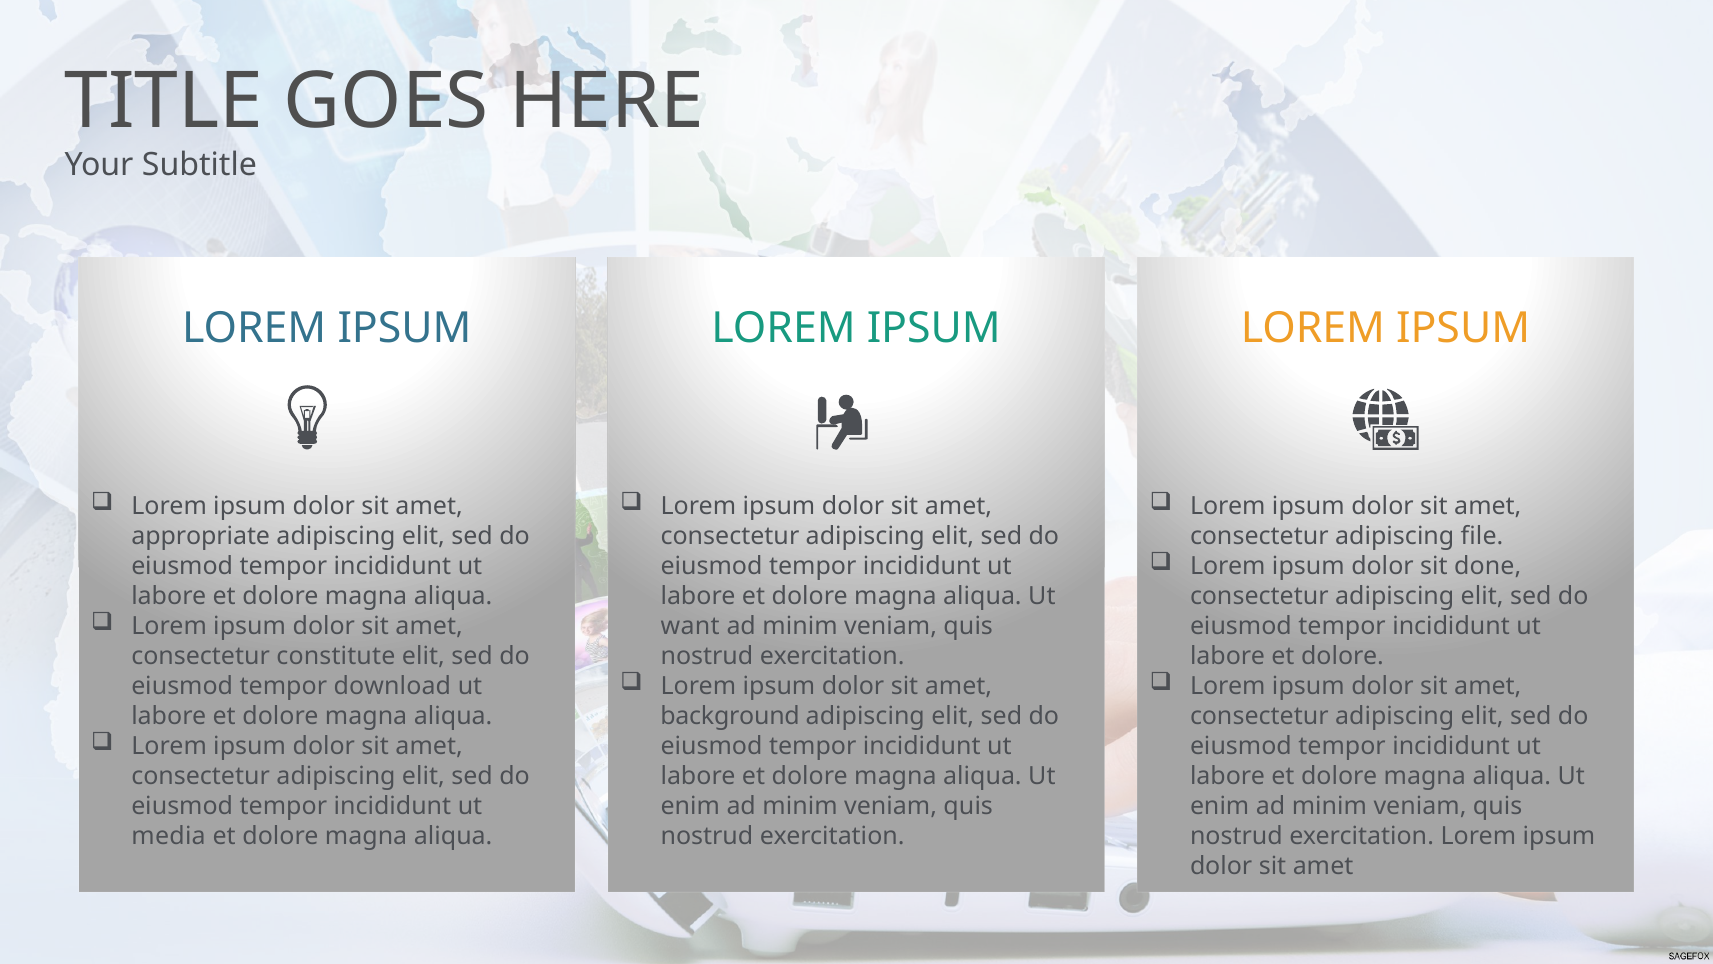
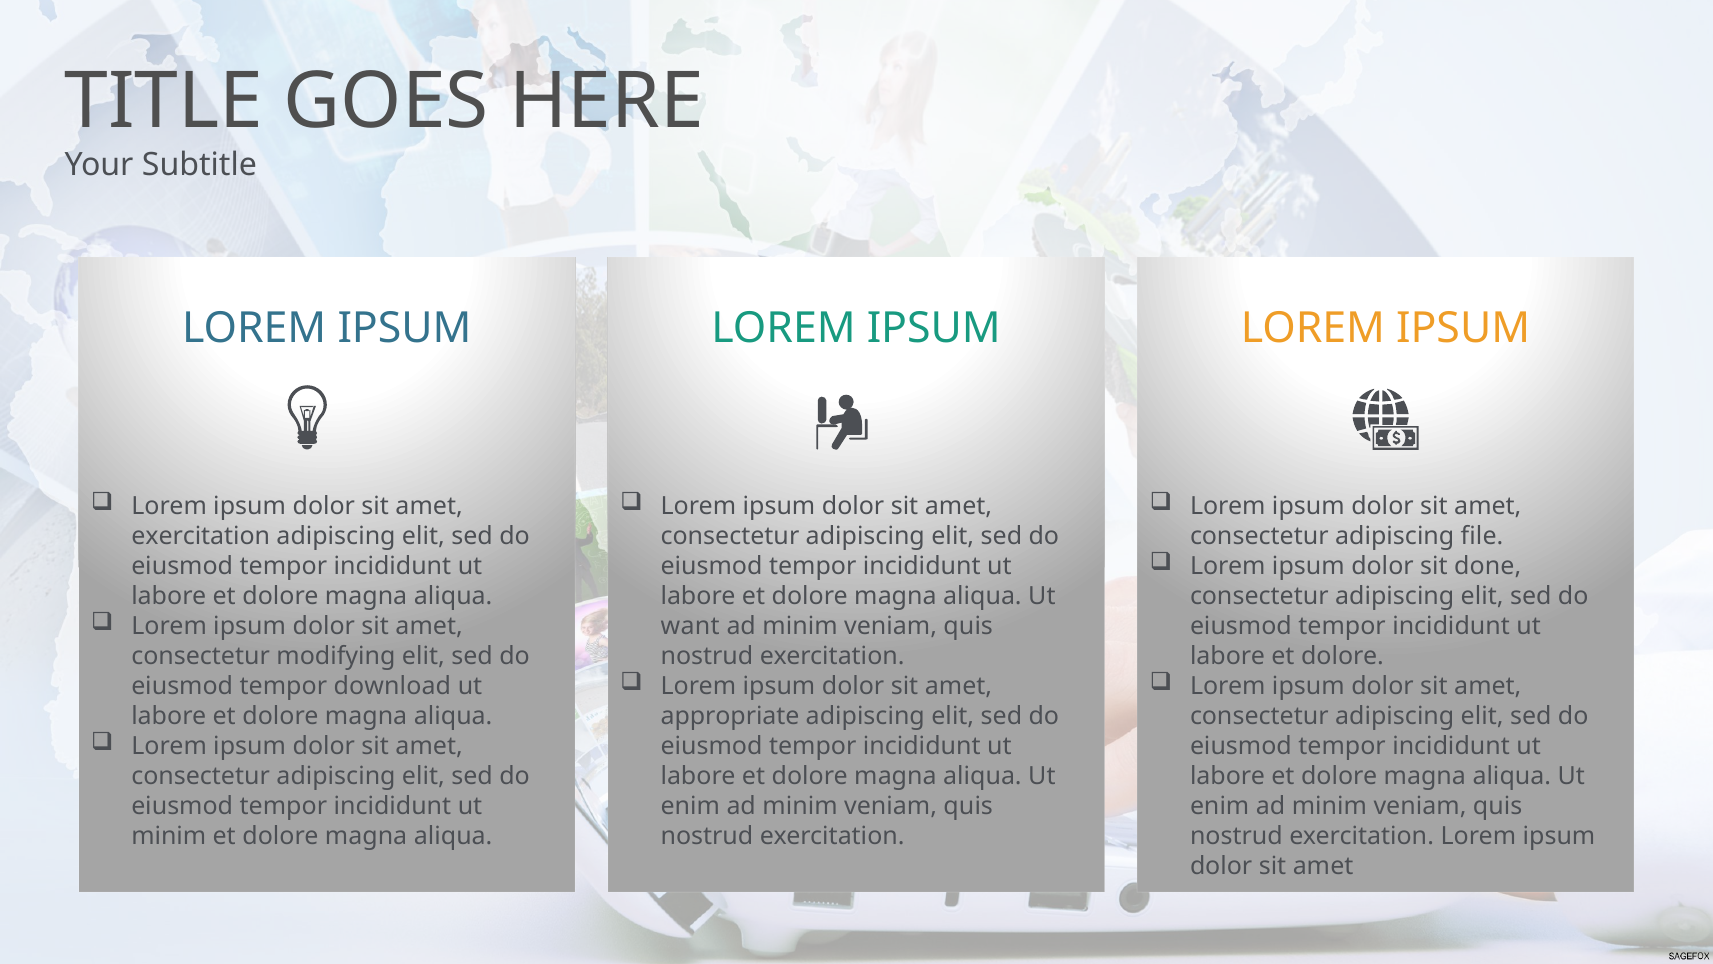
appropriate: appropriate -> exercitation (201, 536)
constitute: constitute -> modifying (336, 656)
background: background -> appropriate (730, 716)
media: media -> minim (169, 836)
